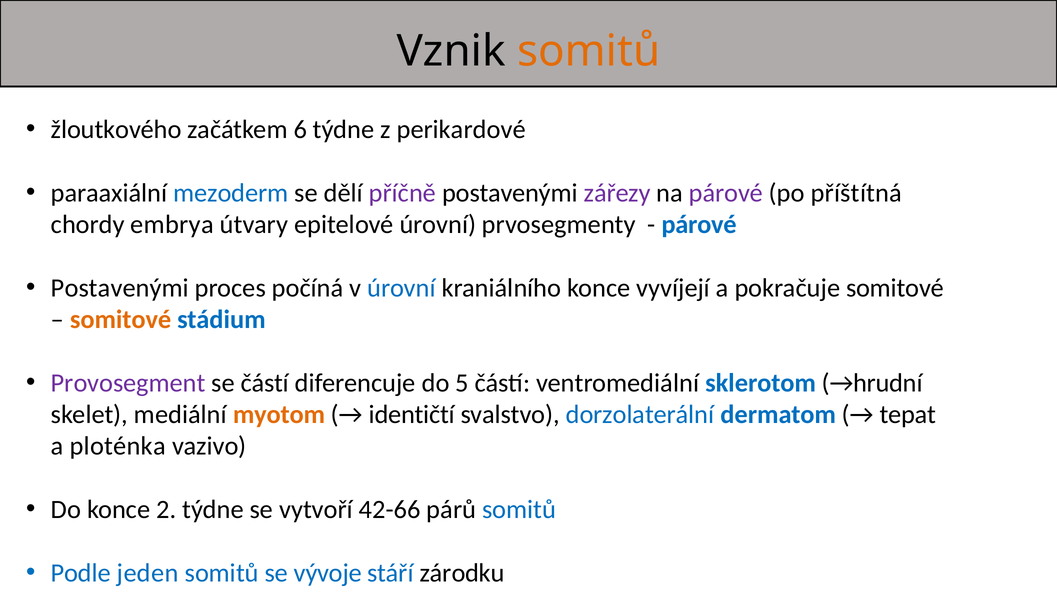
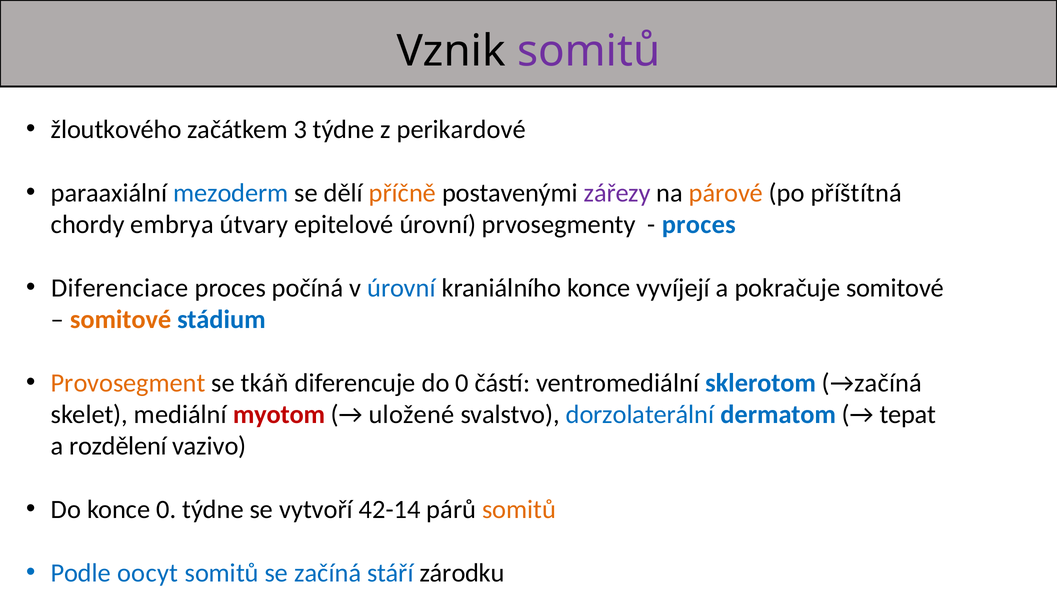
somitů colour: orange -> purple (589, 51)
6: 6 -> 3 (300, 130)
příčně colour: purple -> orange (402, 193)
párové colour: purple -> orange (726, 193)
párové: párové -> proces (699, 225)
Postavenými: Postavenými -> Diferenciace (120, 288)
Provosegment colour: purple -> orange (128, 383)
se částí: částí -> tkáň (265, 383)
do 5: 5 -> 0 (462, 383)
→hrudní: →hrudní -> →začíná (872, 383)
myotom colour: orange -> red (279, 415)
identičtí: identičtí -> uložené (412, 415)
ploténka: ploténka -> rozdělení (118, 447)
konce 2: 2 -> 0 (166, 510)
42-66: 42-66 -> 42-14 (390, 510)
somitů colour: blue -> orange (519, 510)
jeden: jeden -> oocyt (148, 574)
vývoje: vývoje -> začíná (328, 574)
